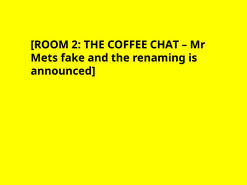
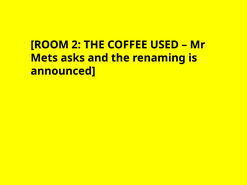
CHAT: CHAT -> USED (164, 45)
fake: fake -> asks (73, 58)
